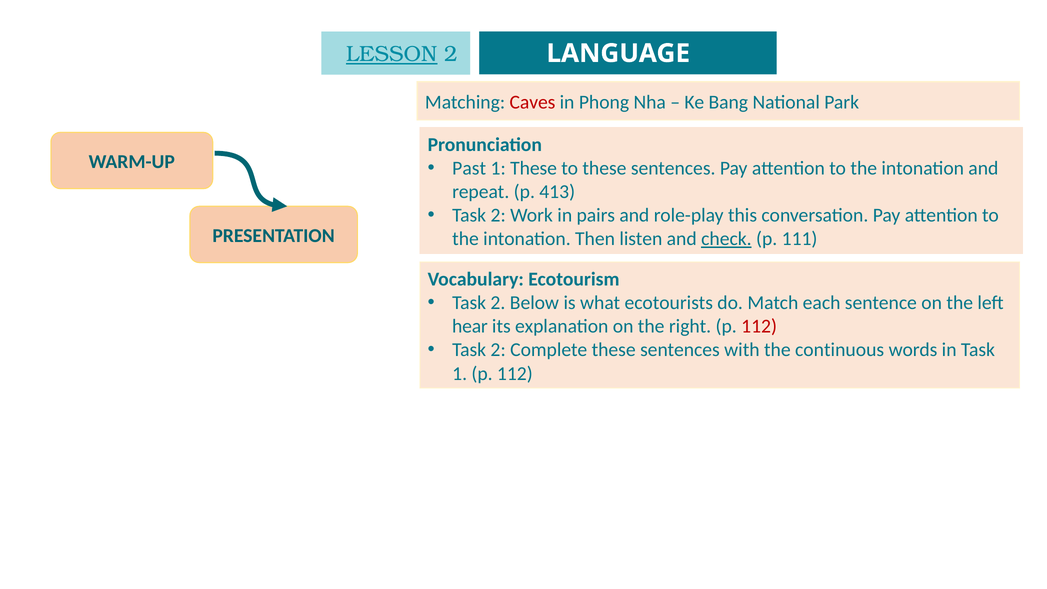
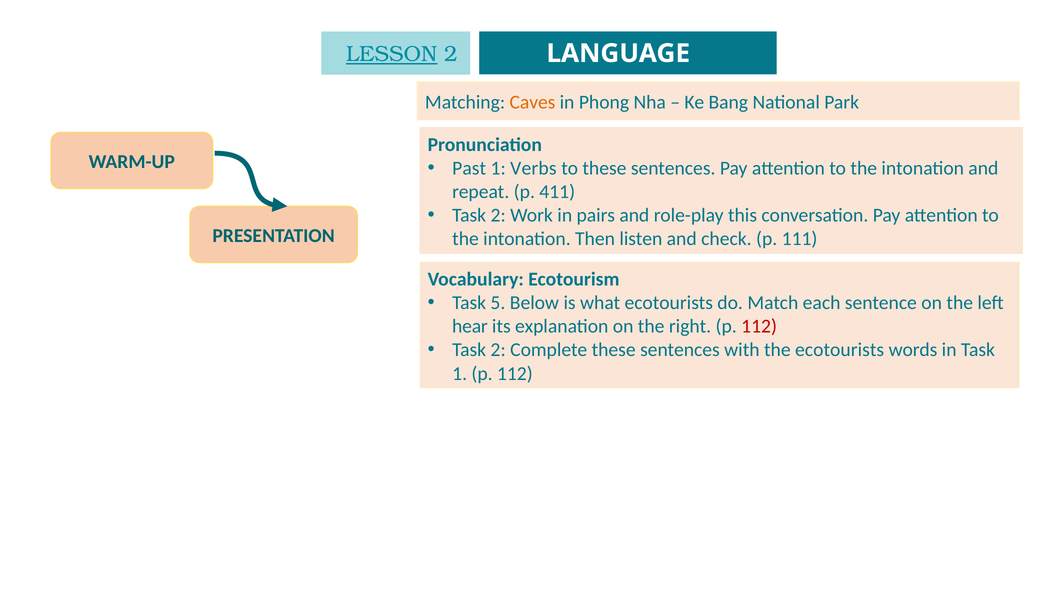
Caves colour: red -> orange (532, 102)
1 These: These -> Verbs (533, 168)
413: 413 -> 411 (557, 192)
check underline: present -> none (726, 239)
2: 2 -> 5 (498, 303)
the continuous: continuous -> ecotourists (840, 350)
